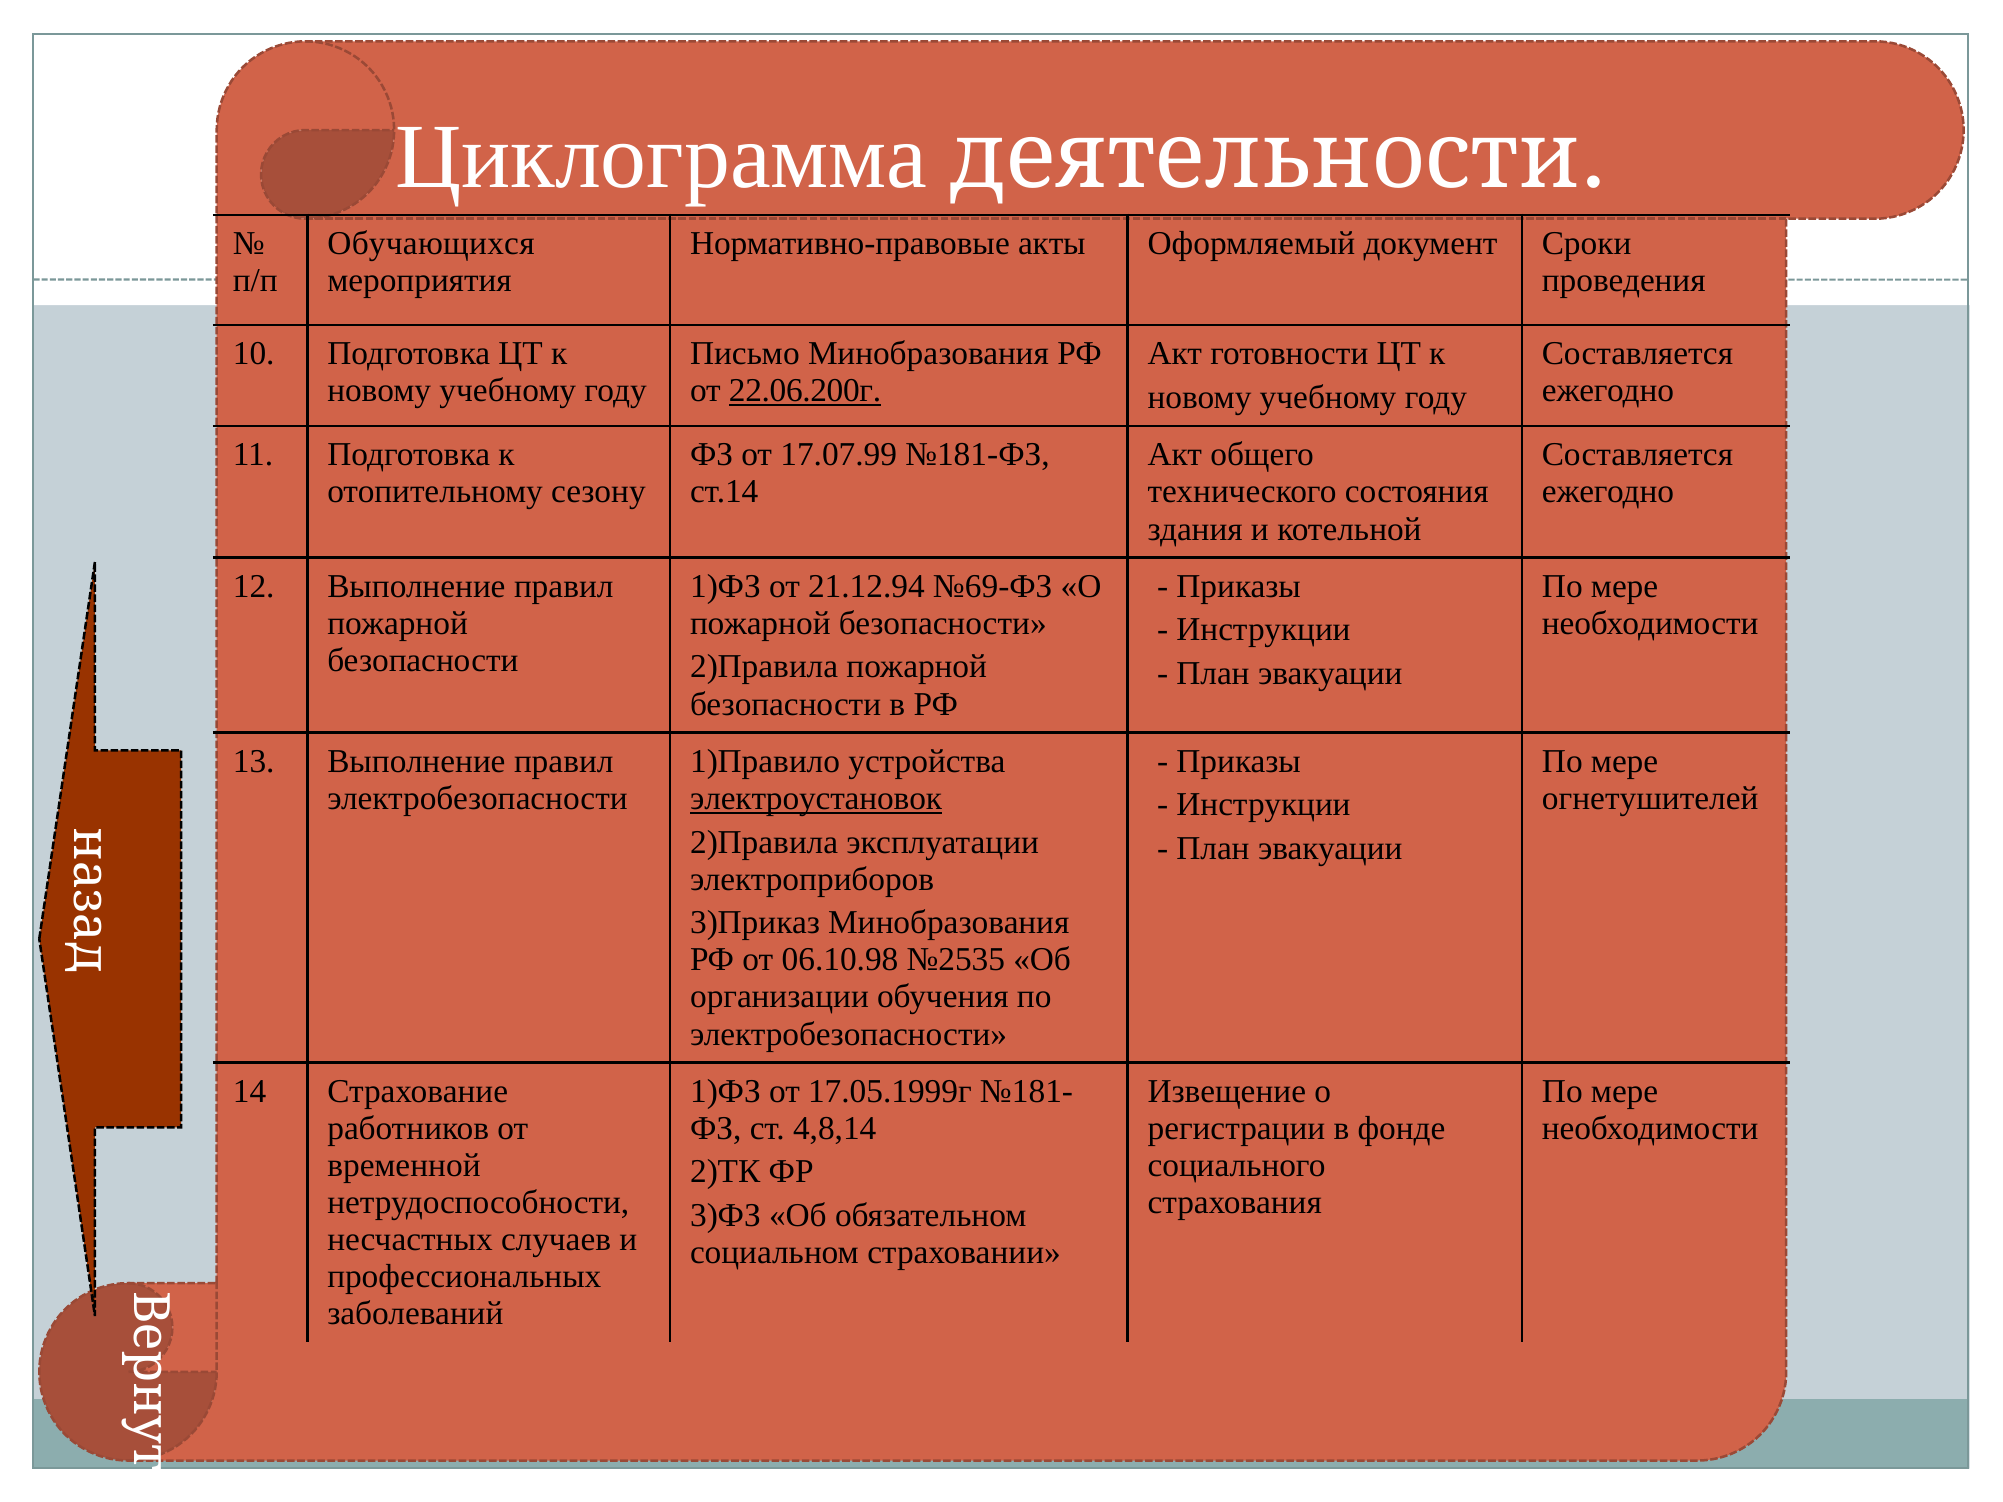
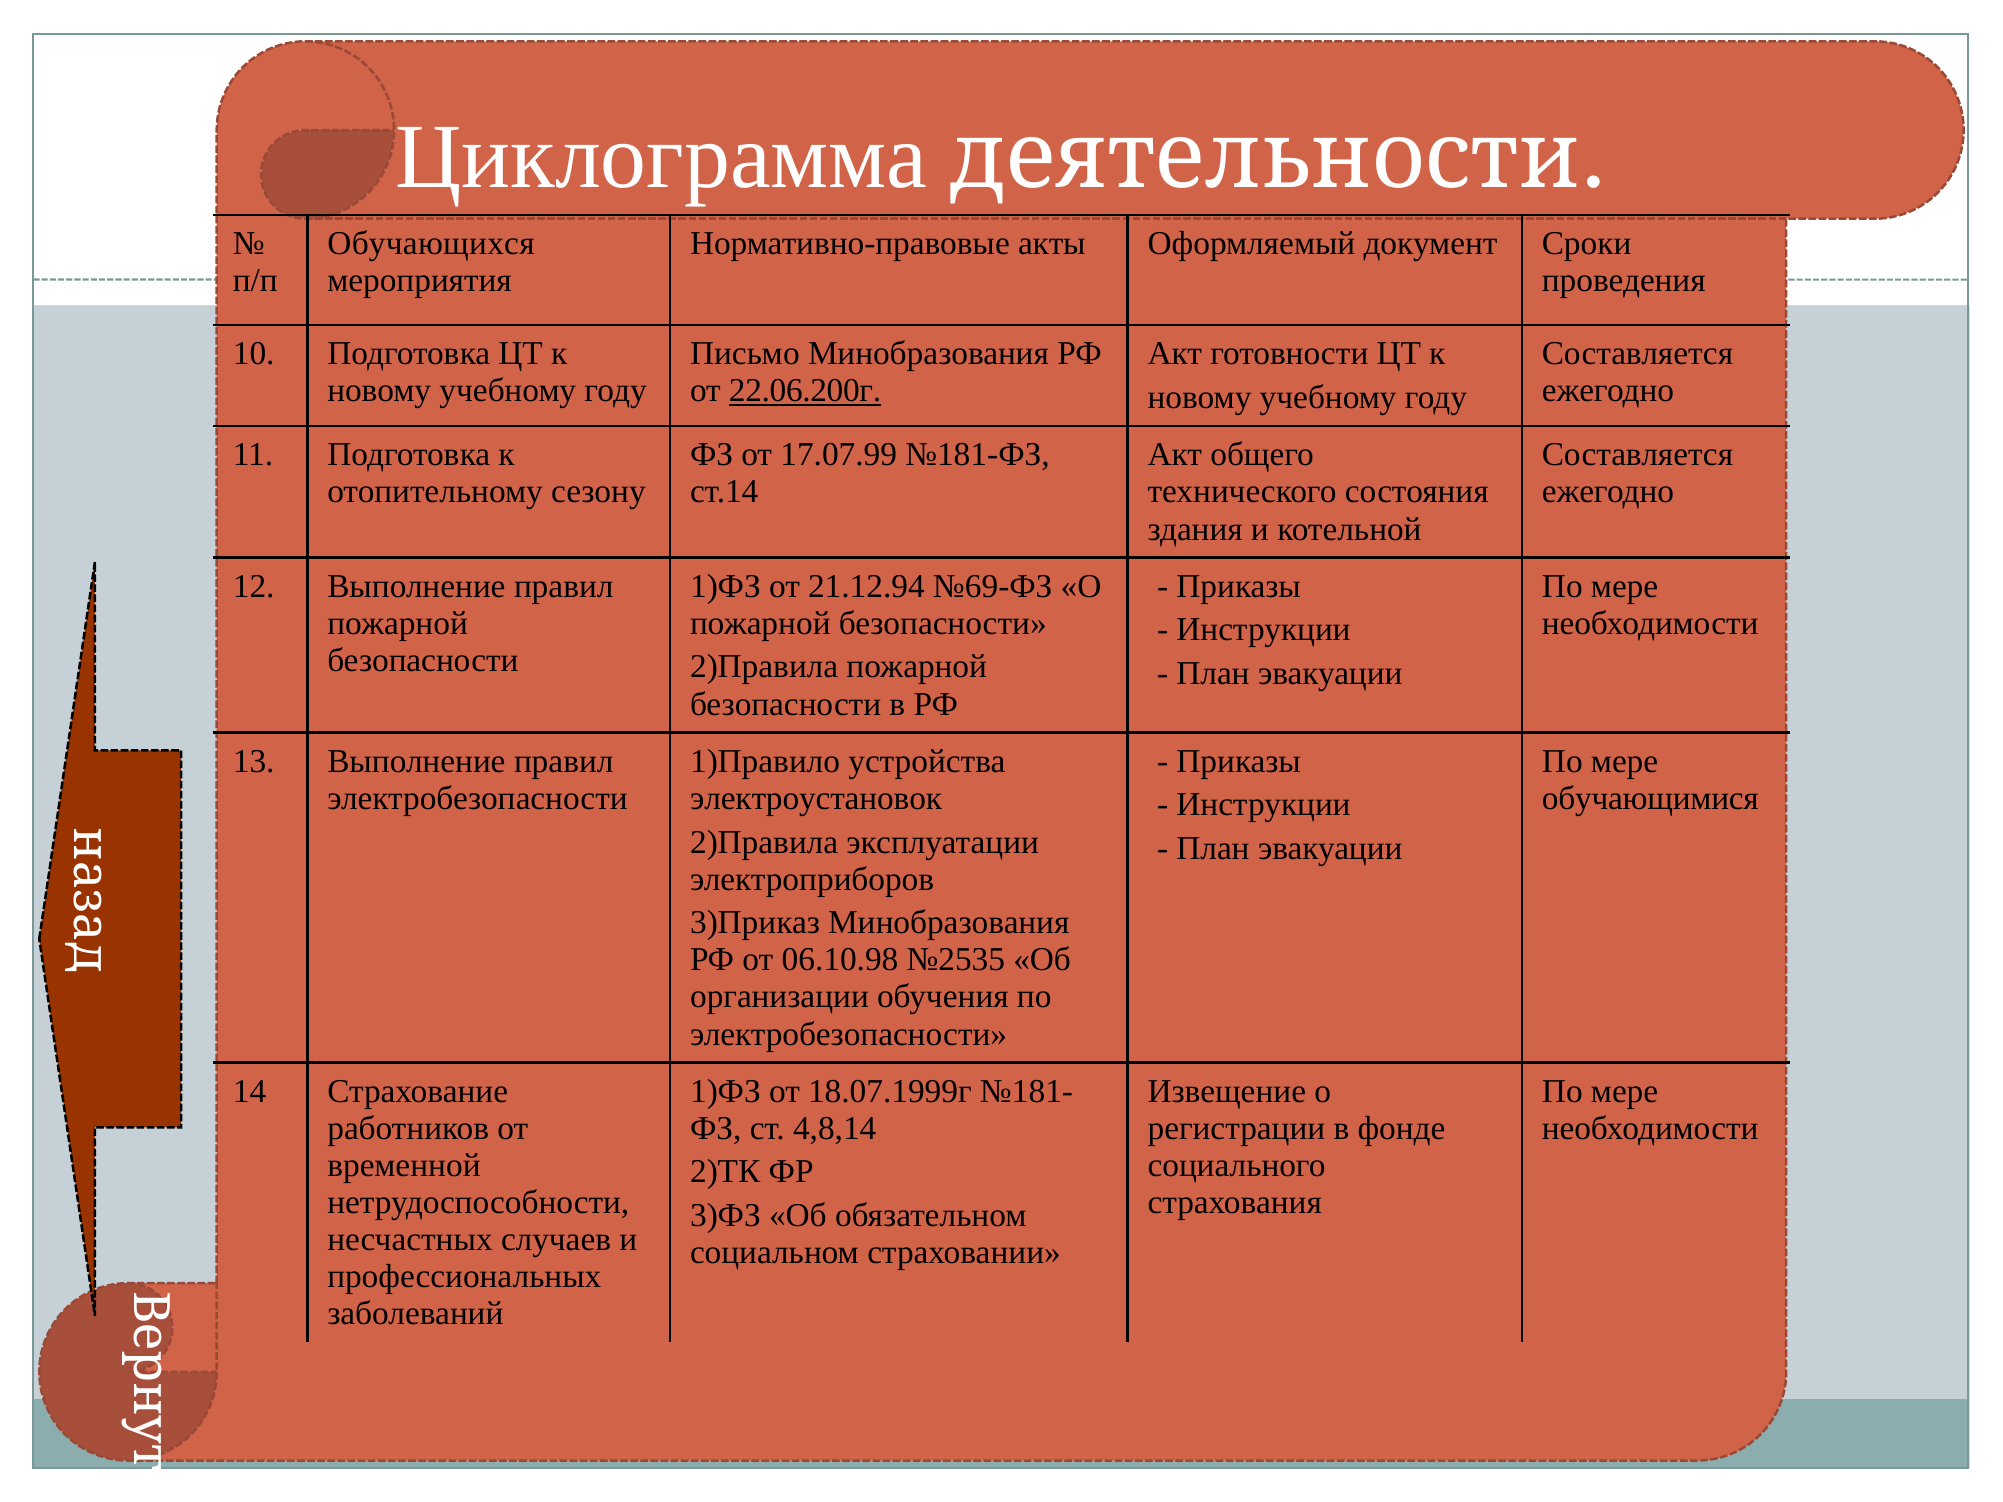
электроустановок underline: present -> none (816, 798)
огнетушителей: огнетушителей -> обучающимися (1650, 798)
17.05.1999г: 17.05.1999г -> 18.07.1999г (890, 1091)
